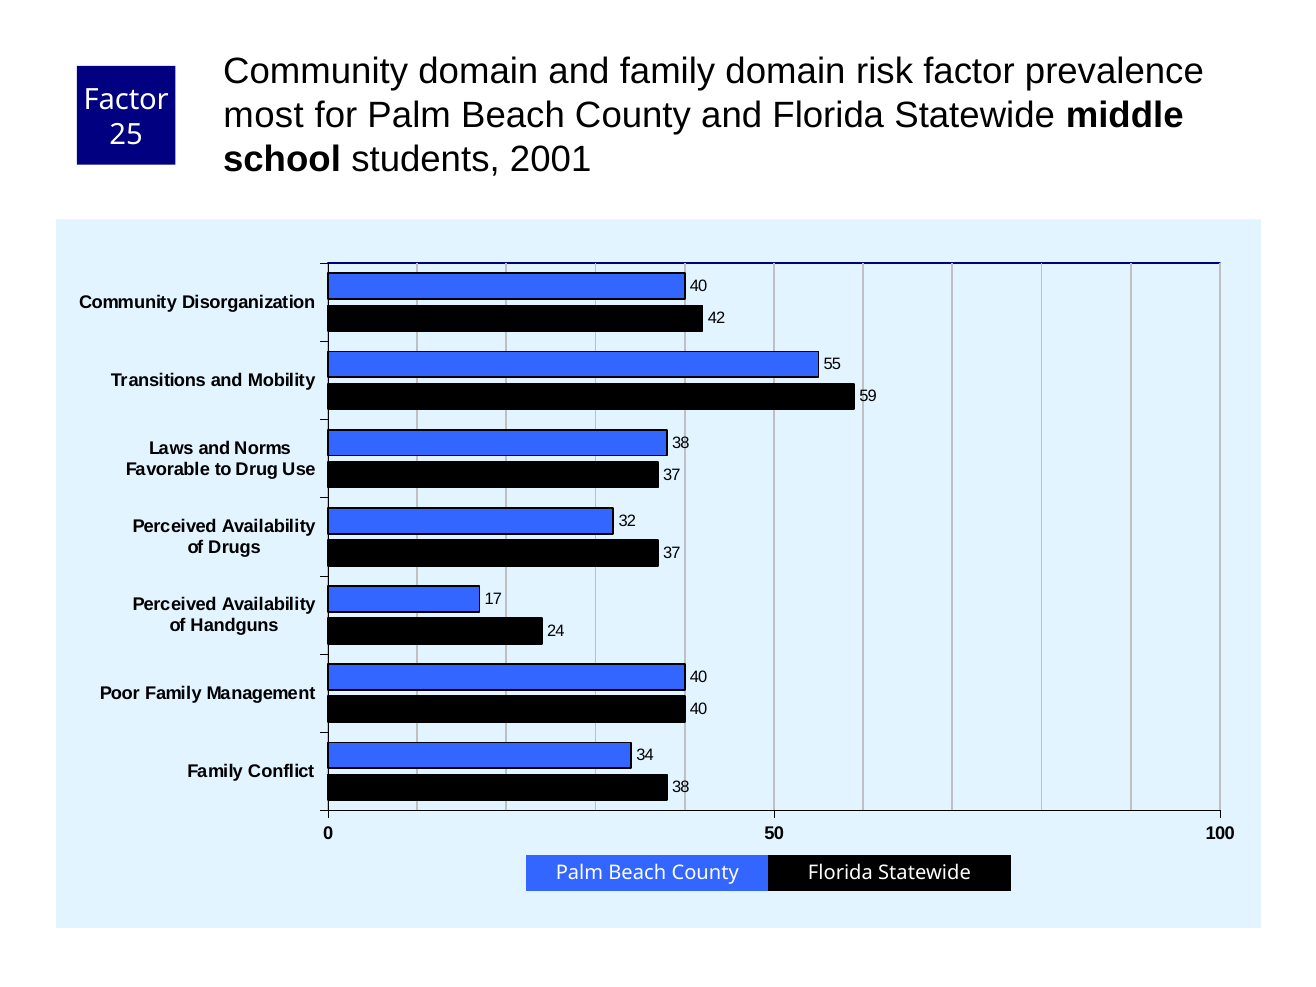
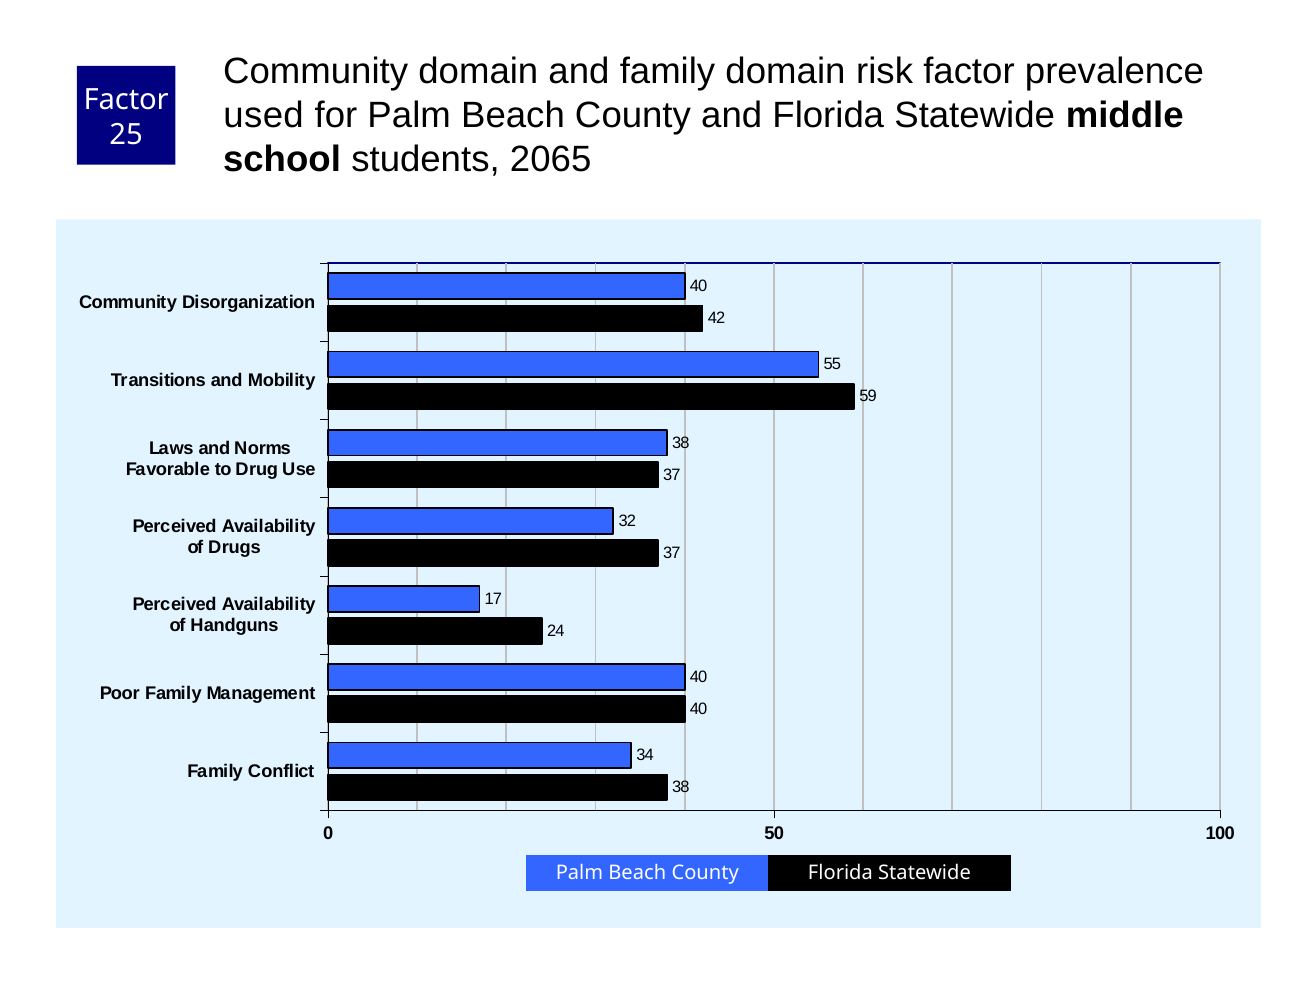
most: most -> used (264, 116)
2001: 2001 -> 2065 (551, 159)
